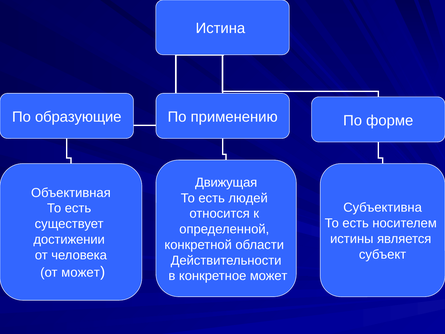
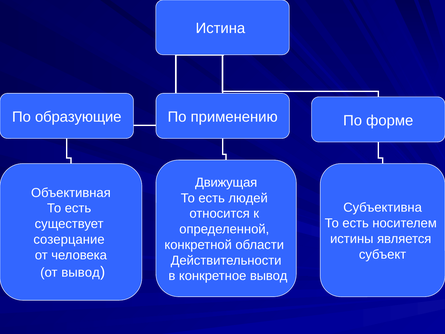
достижении: достижении -> созерцание (69, 239)
от может: может -> вывод (81, 272)
конкретное может: может -> вывод (269, 276)
